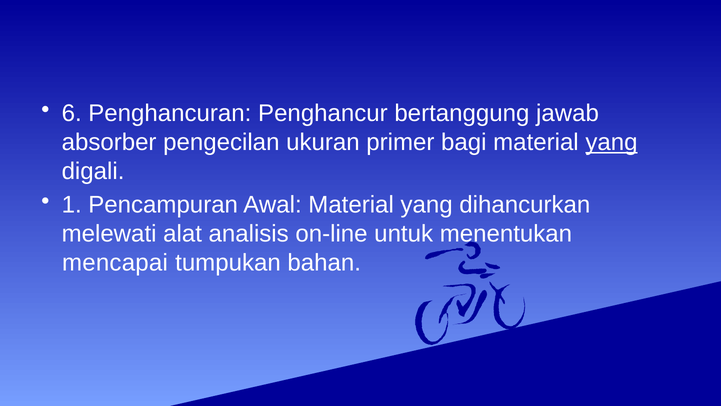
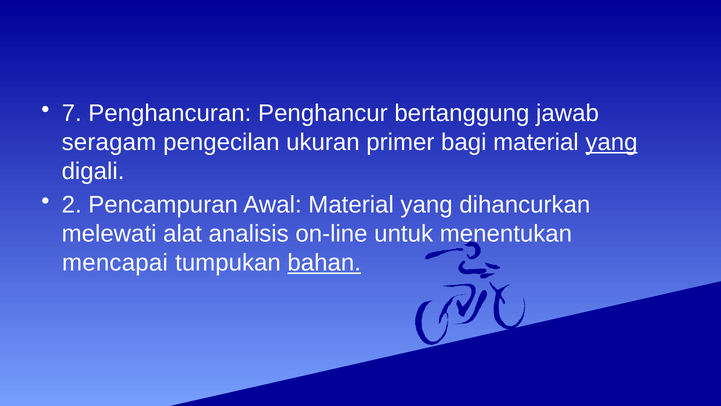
6: 6 -> 7 (72, 113)
absorber: absorber -> seragam (109, 142)
1: 1 -> 2 (72, 205)
bahan underline: none -> present (324, 262)
